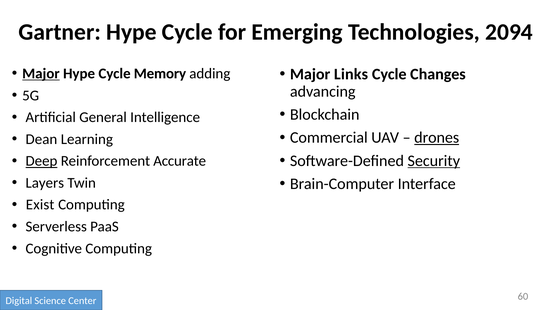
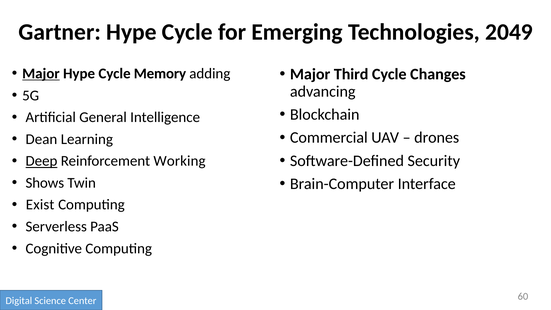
2094: 2094 -> 2049 (509, 32)
Links: Links -> Third (351, 74)
drones underline: present -> none (437, 138)
Security underline: present -> none (434, 161)
Accurate: Accurate -> Working (180, 161)
Layers: Layers -> Shows (45, 183)
